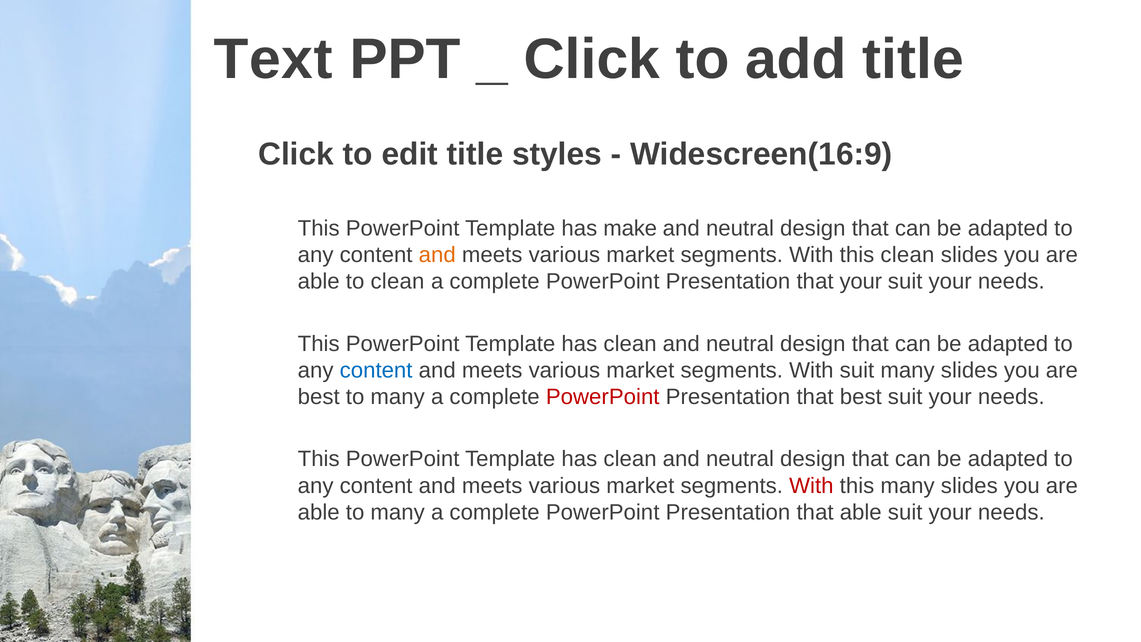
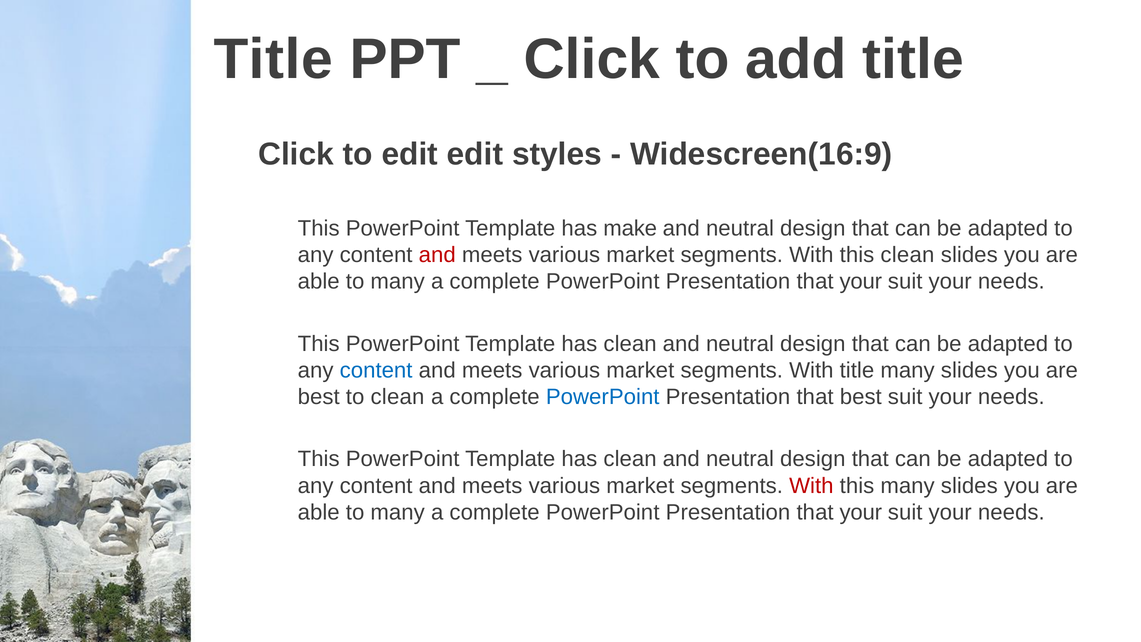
Text: Text -> Title (273, 59)
edit title: title -> edit (475, 154)
and colour: orange -> red (437, 255)
clean: clean -> many (398, 281)
With suit: suit -> title (857, 370)
many: many -> clean (397, 397)
PowerPoint colour: red -> blue (603, 397)
able: able -> your (861, 512)
